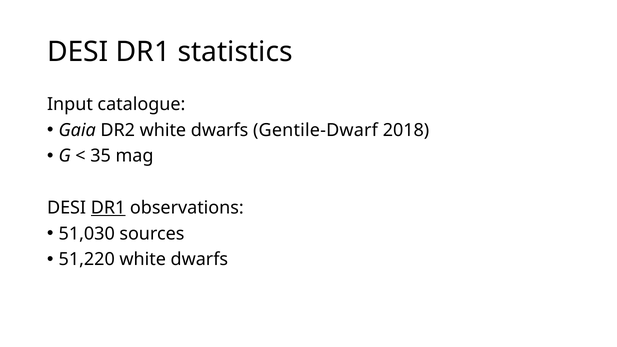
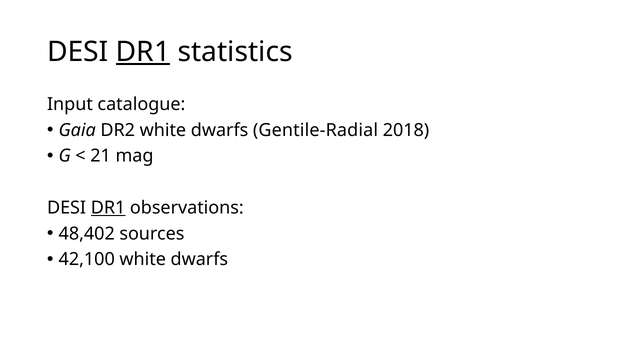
DR1 underline: none -> present (143, 52)
Gentile-Dwarf: Gentile-Dwarf -> Gentile-Radial (315, 130)
35: 35 -> 21 (101, 156)
51,030: 51,030 -> 48,402 (87, 234)
51,220: 51,220 -> 42,100 (87, 260)
